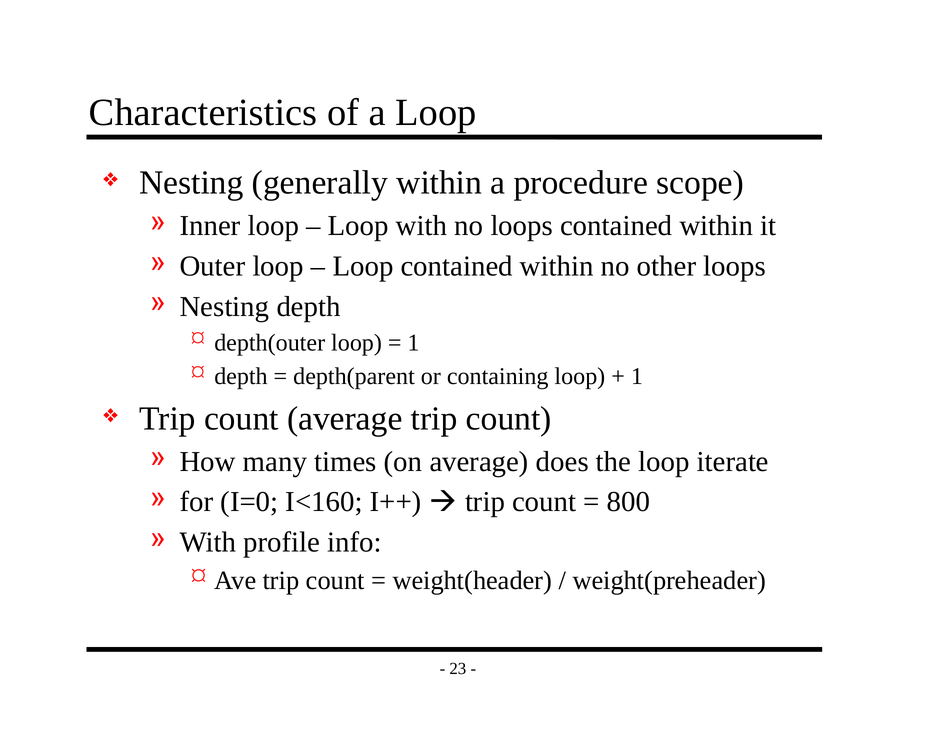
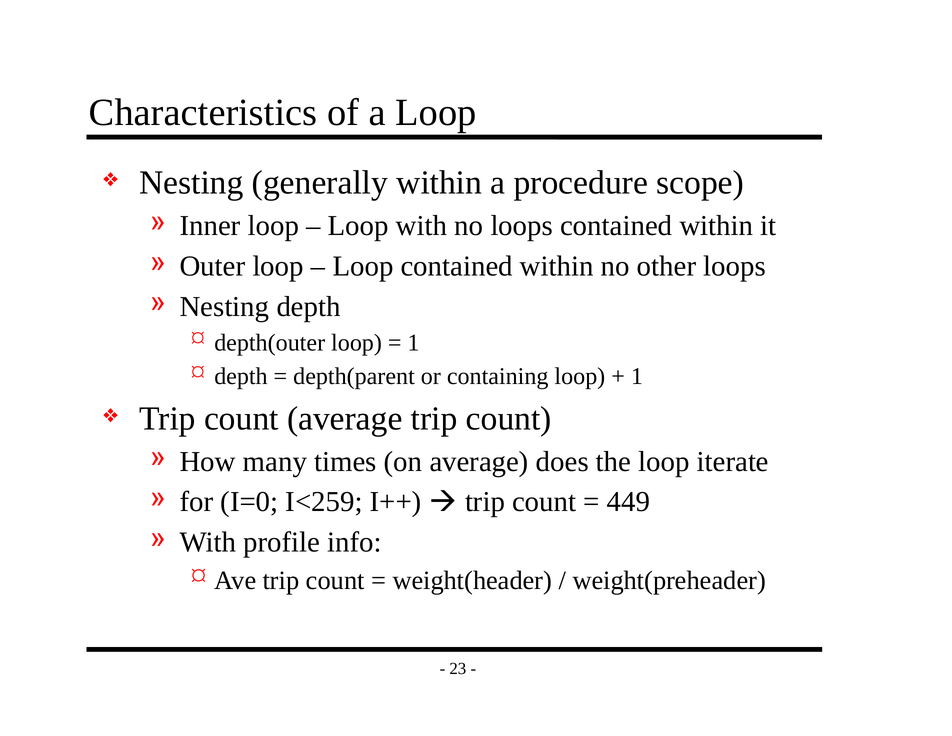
I<160: I<160 -> I<259 (324, 502)
800: 800 -> 449 (629, 502)
